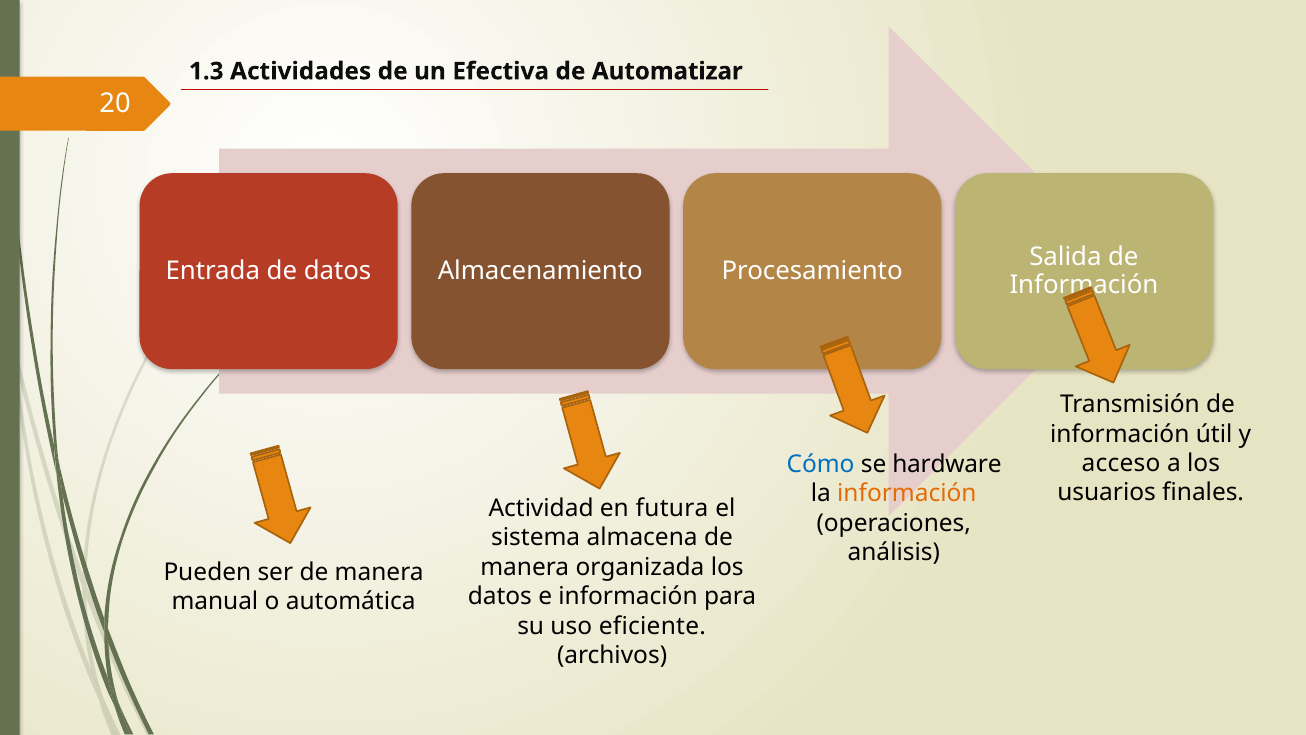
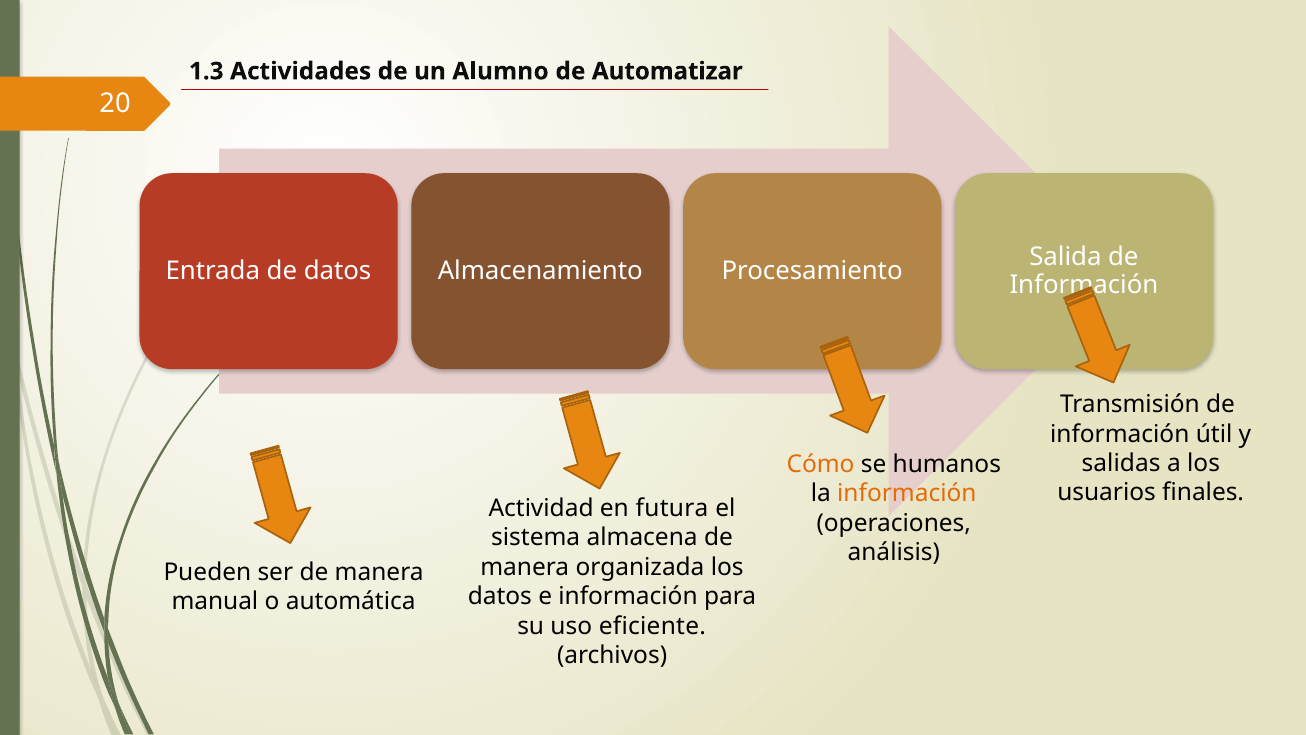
Efectiva: Efectiva -> Alumno (501, 71)
acceso: acceso -> salidas (1121, 463)
Cómo colour: blue -> orange (821, 464)
hardware: hardware -> humanos (947, 464)
